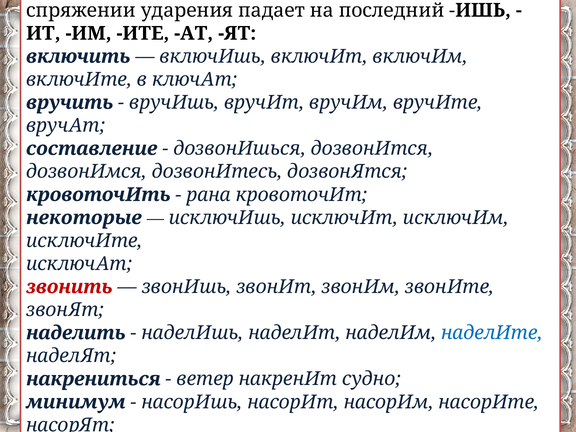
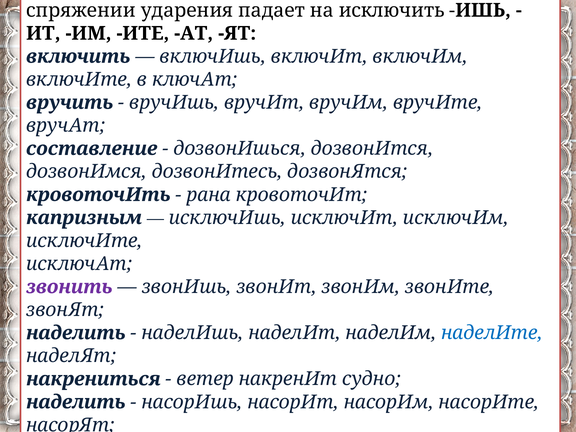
последний: последний -> исключить (392, 10)
некоторые: некоторые -> капризным (84, 218)
звонить colour: red -> purple (69, 287)
минимум: минимум -> наделить (76, 402)
